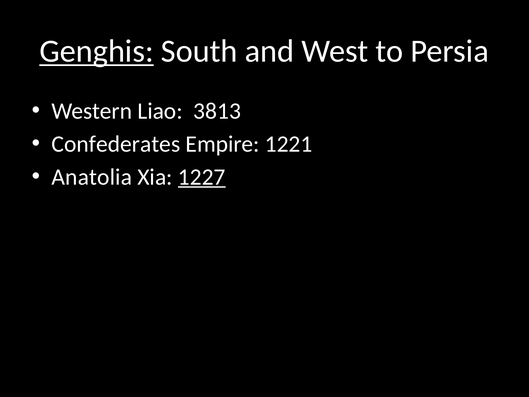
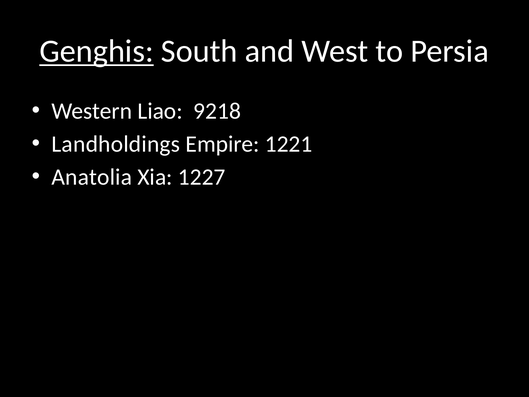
3813: 3813 -> 9218 (217, 111)
Confederates: Confederates -> Landholdings (116, 144)
1227 underline: present -> none (202, 177)
